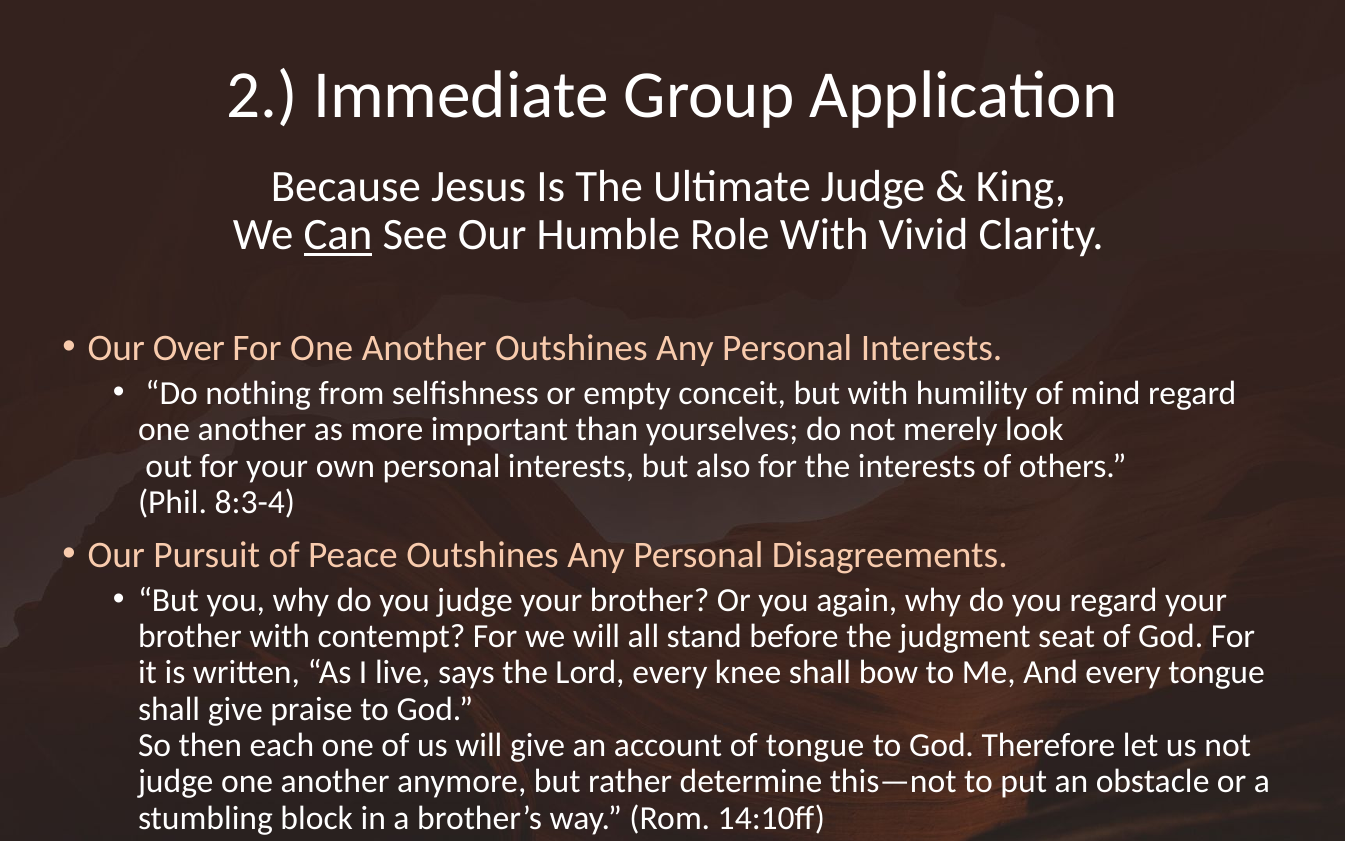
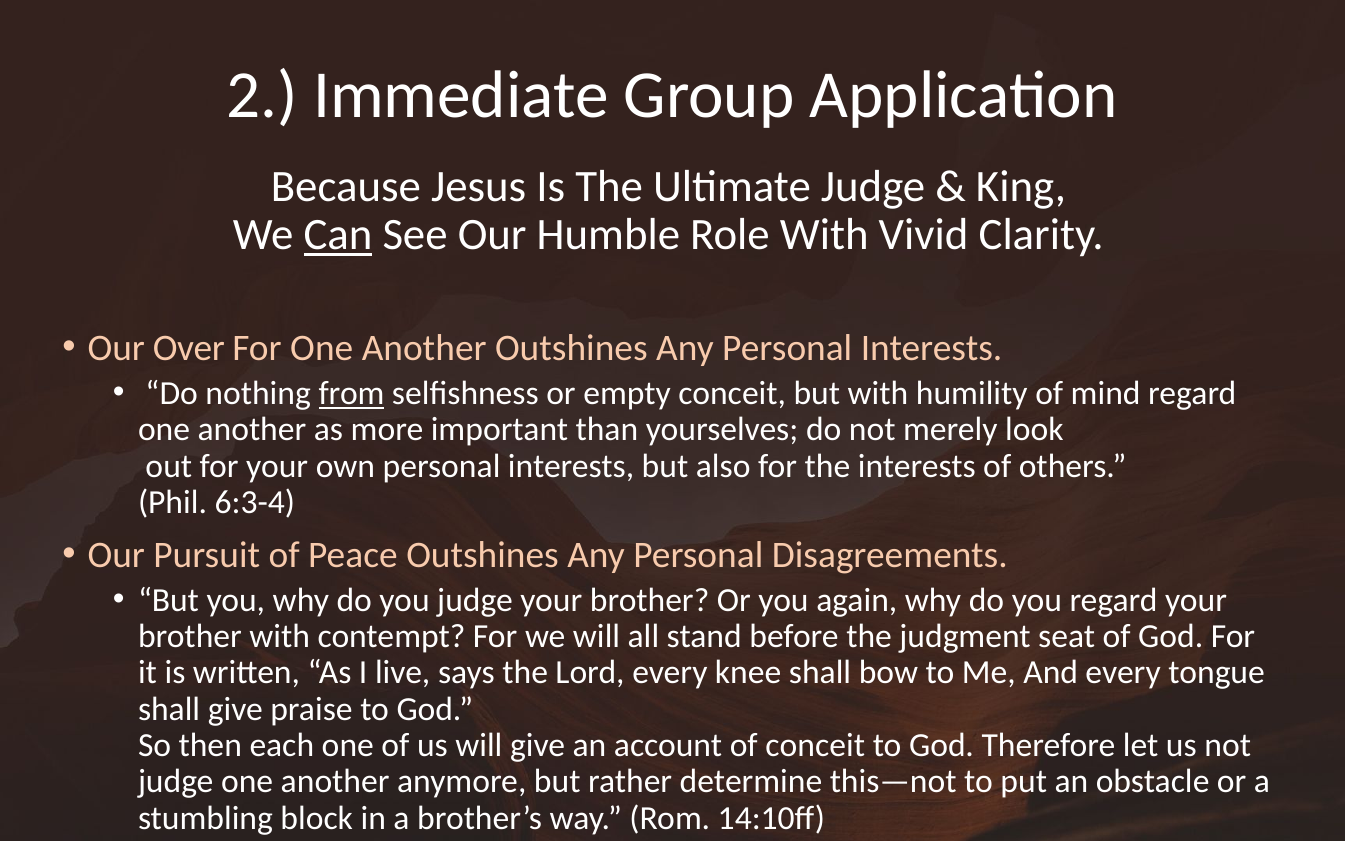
from underline: none -> present (352, 393)
8:3-4: 8:3-4 -> 6:3-4 (255, 502)
of tongue: tongue -> conceit (815, 745)
